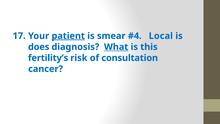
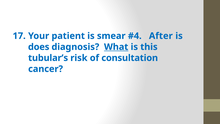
patient underline: present -> none (68, 36)
Local: Local -> After (161, 36)
fertility’s: fertility’s -> tubular’s (48, 58)
